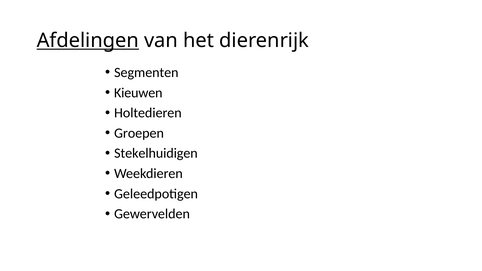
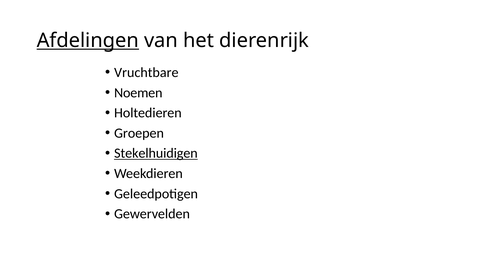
Segmenten: Segmenten -> Vruchtbare (146, 73)
Kieuwen: Kieuwen -> Noemen (138, 93)
Stekelhuidigen underline: none -> present (156, 153)
